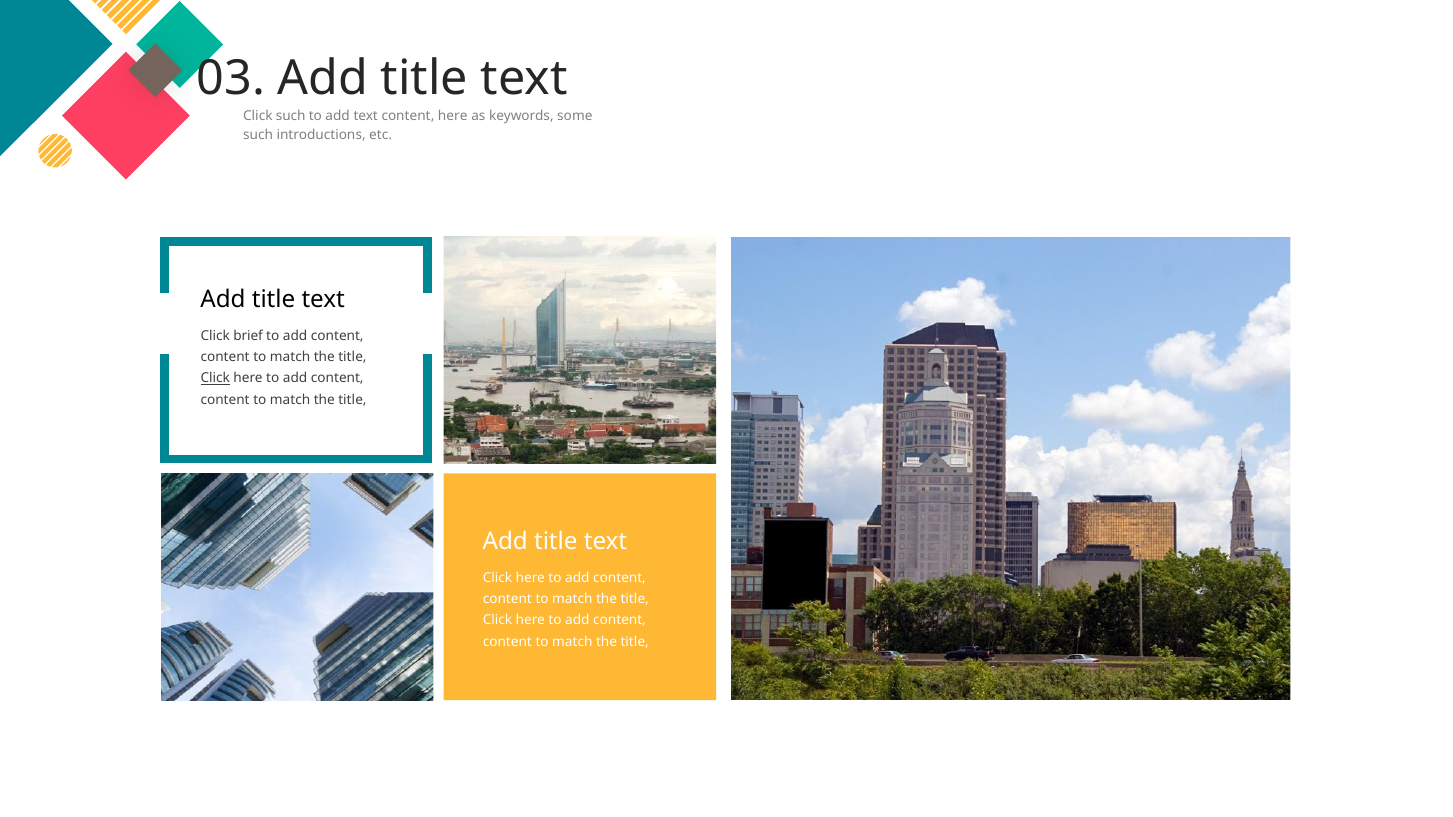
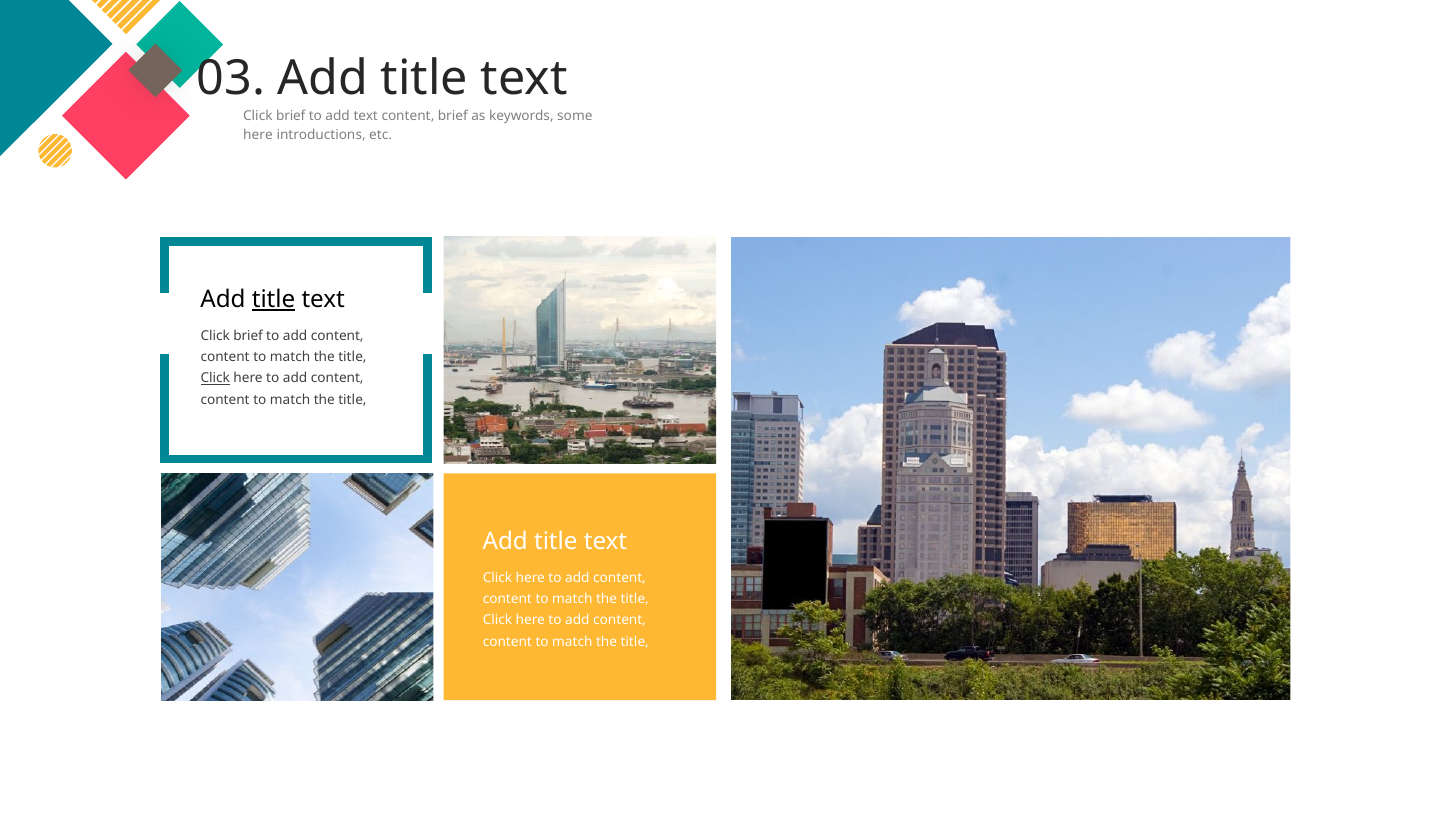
such: such -> brief (291, 116)
content here: here -> brief (453, 116)
such: such -> here (258, 135)
title underline: none -> present (274, 300)
